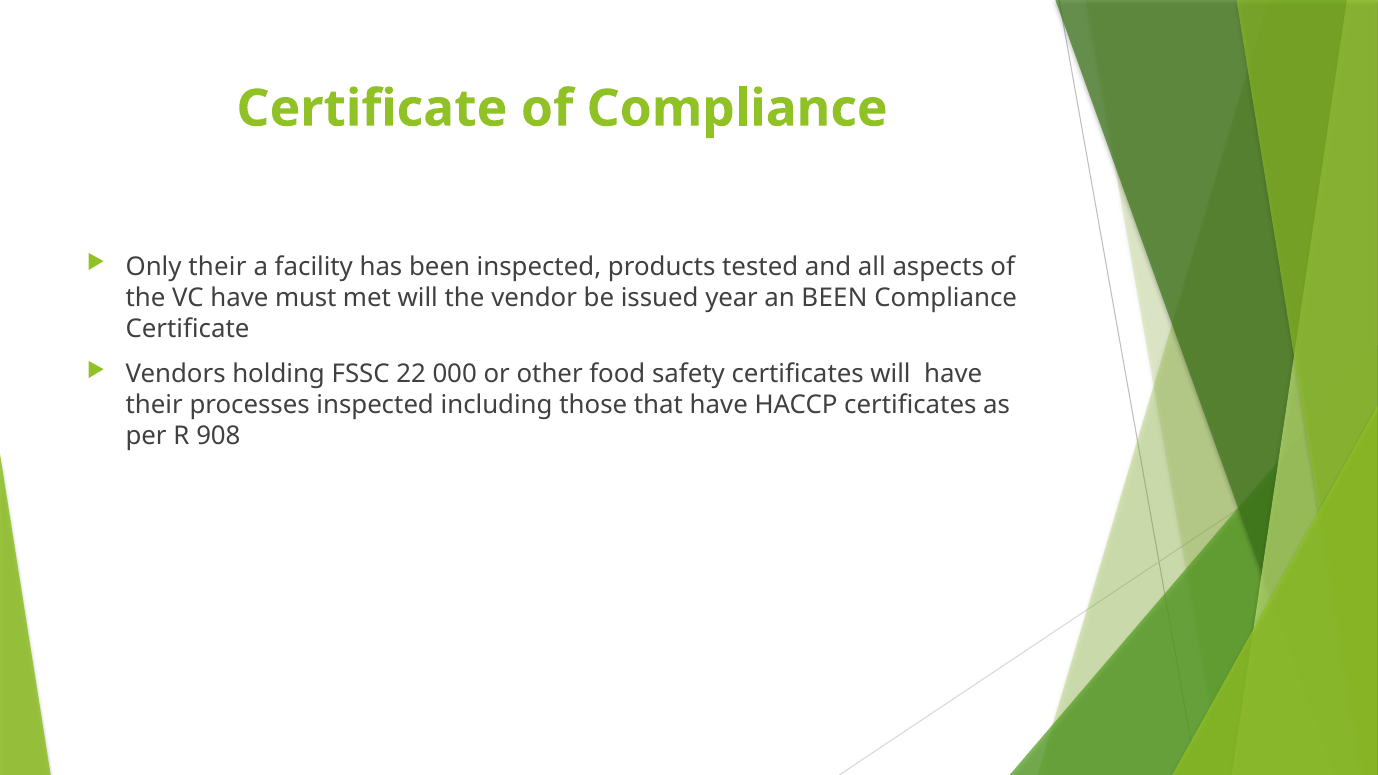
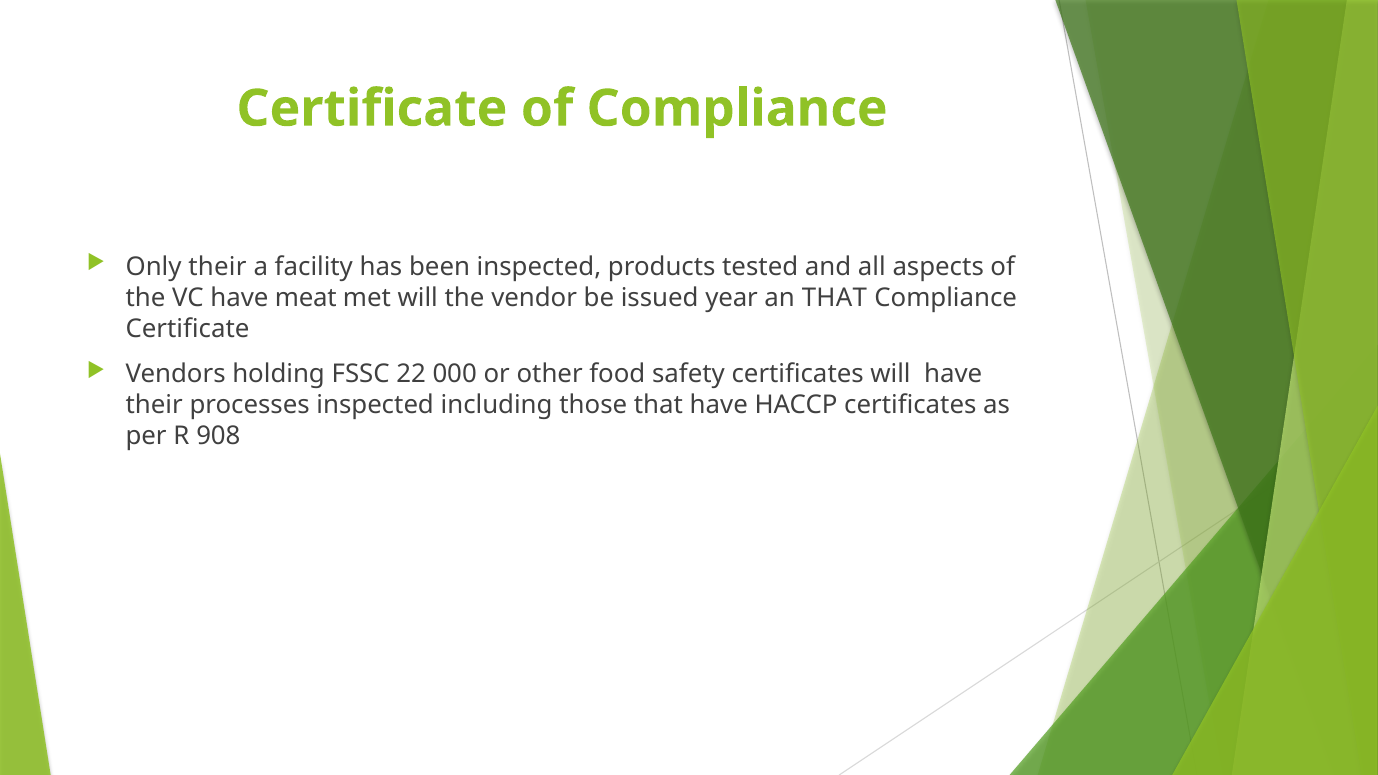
must: must -> meat (306, 298)
an BEEN: BEEN -> THAT (834, 298)
